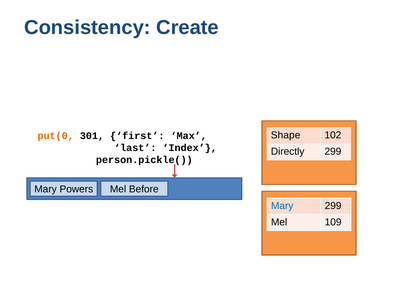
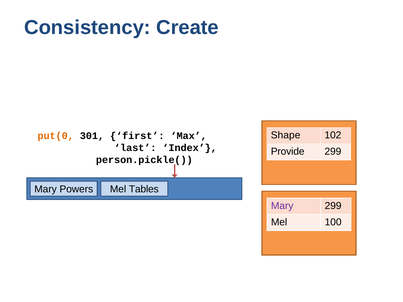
Directly: Directly -> Provide (288, 152)
Before: Before -> Tables (144, 189)
Mary colour: blue -> purple (282, 206)
109: 109 -> 100 (333, 222)
